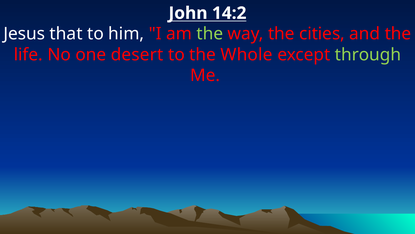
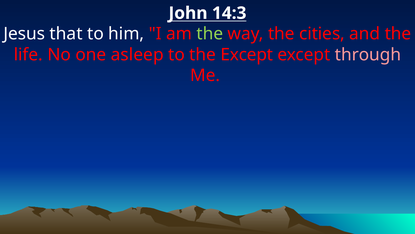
14:2: 14:2 -> 14:3 (229, 13)
desert: desert -> asleep (137, 55)
the Whole: Whole -> Except (247, 55)
through colour: light green -> pink (368, 55)
